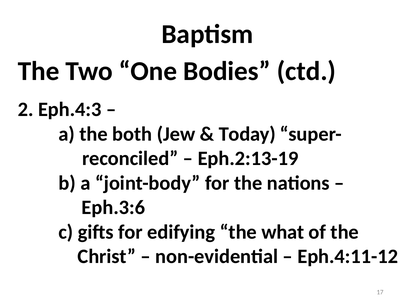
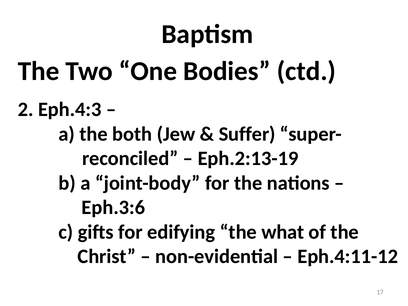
Today: Today -> Suffer (247, 134)
